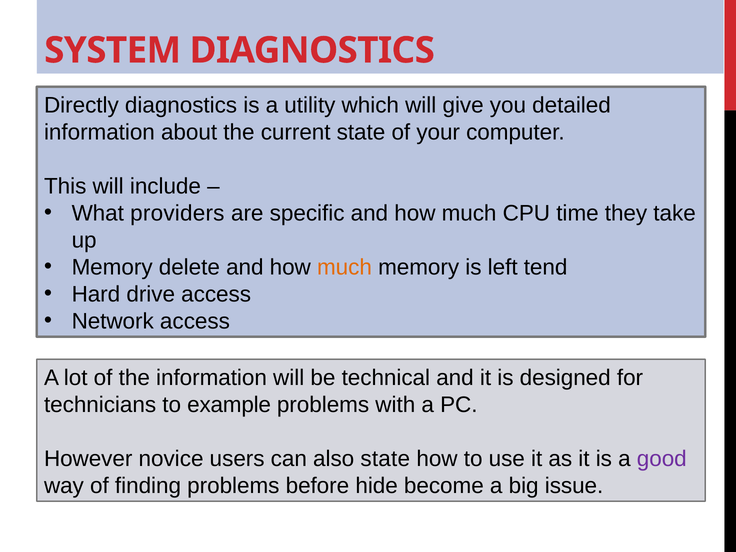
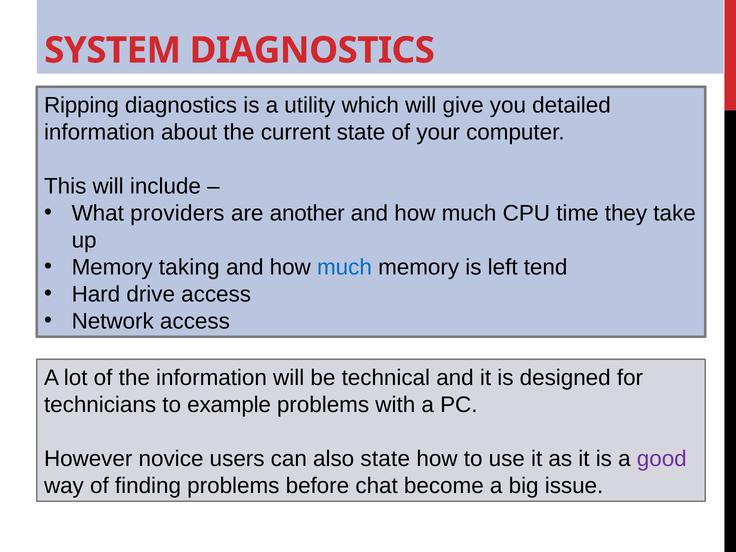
Directly: Directly -> Ripping (81, 105)
specific: specific -> another (307, 213)
delete: delete -> taking (189, 267)
much colour: orange -> blue (344, 267)
hide: hide -> chat (377, 486)
